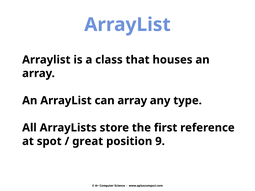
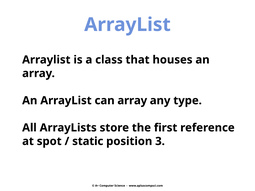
great: great -> static (88, 141)
9: 9 -> 3 (160, 141)
